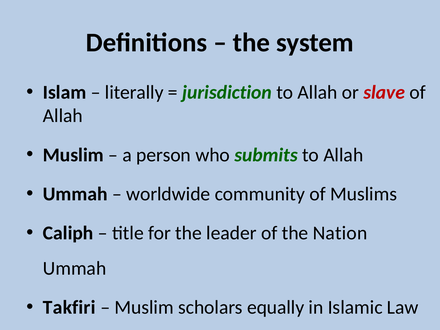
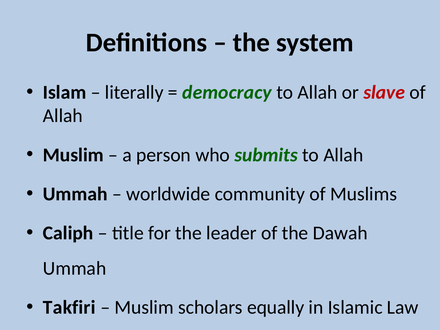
jurisdiction: jurisdiction -> democracy (227, 92)
Nation: Nation -> Dawah (340, 233)
